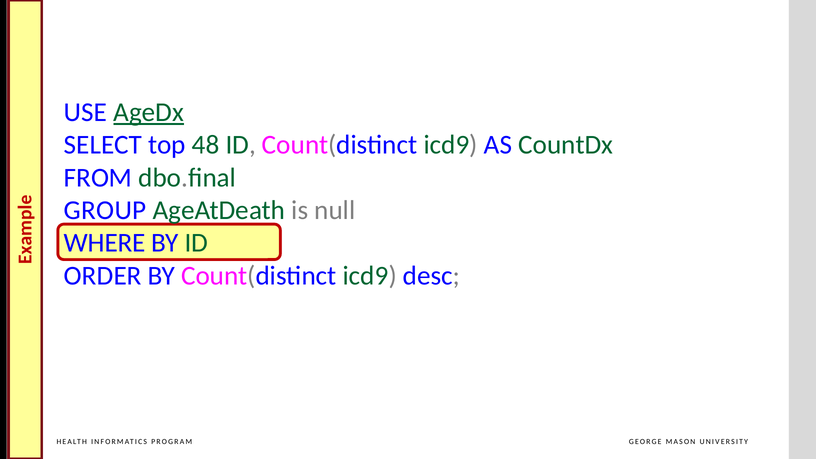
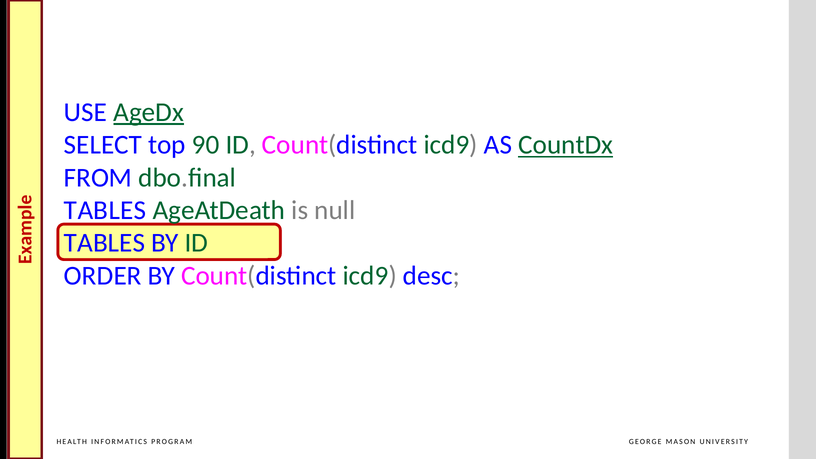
48: 48 -> 90 (206, 145)
CountDx underline: none -> present (566, 145)
GROUP: GROUP -> TABLES (105, 210)
WHERE: WHERE -> TABLES (105, 243)
